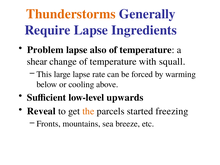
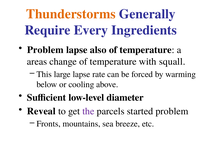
Require Lapse: Lapse -> Every (91, 30)
shear: shear -> areas (37, 62)
upwards: upwards -> diameter (125, 98)
the colour: orange -> purple (88, 111)
started freezing: freezing -> problem (172, 111)
